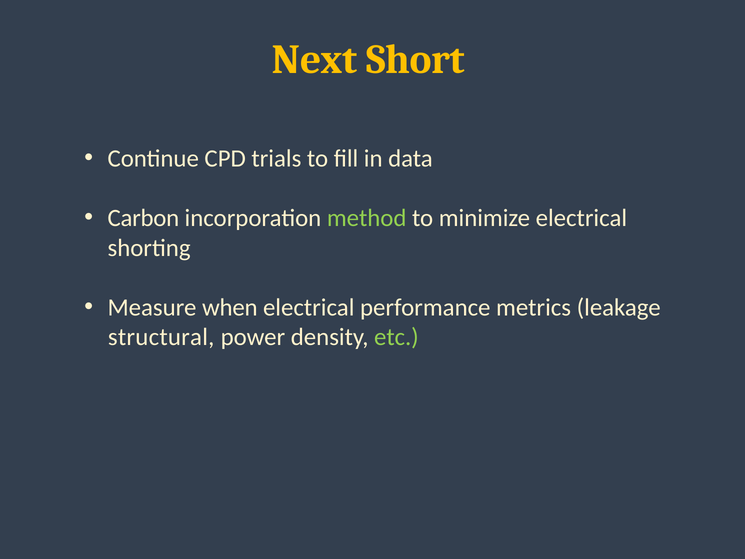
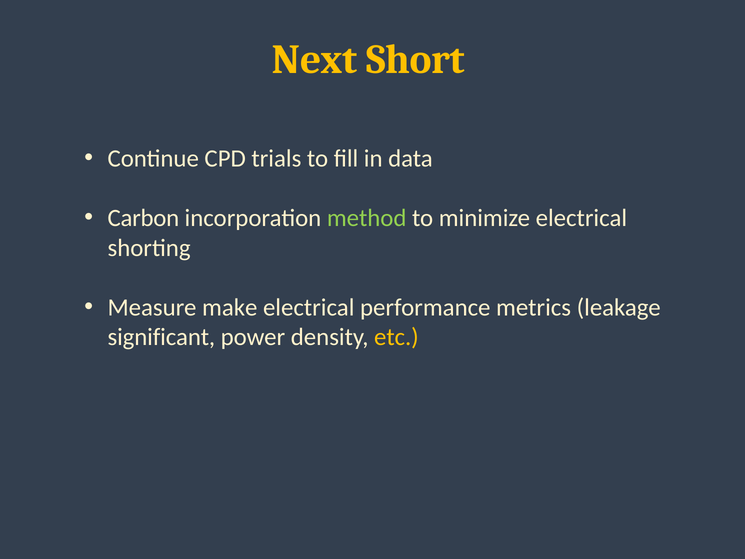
when: when -> make (230, 307)
structural: structural -> significant (161, 337)
etc colour: light green -> yellow (396, 337)
